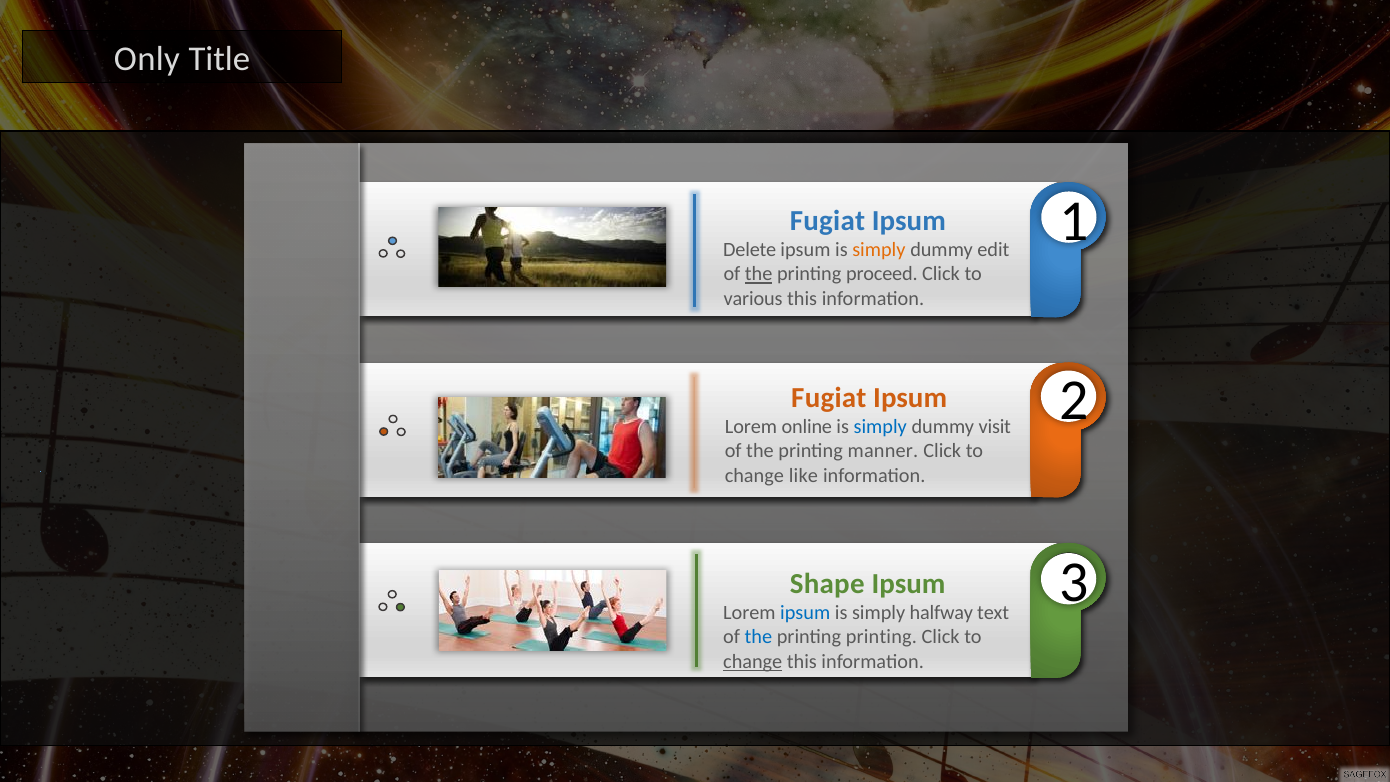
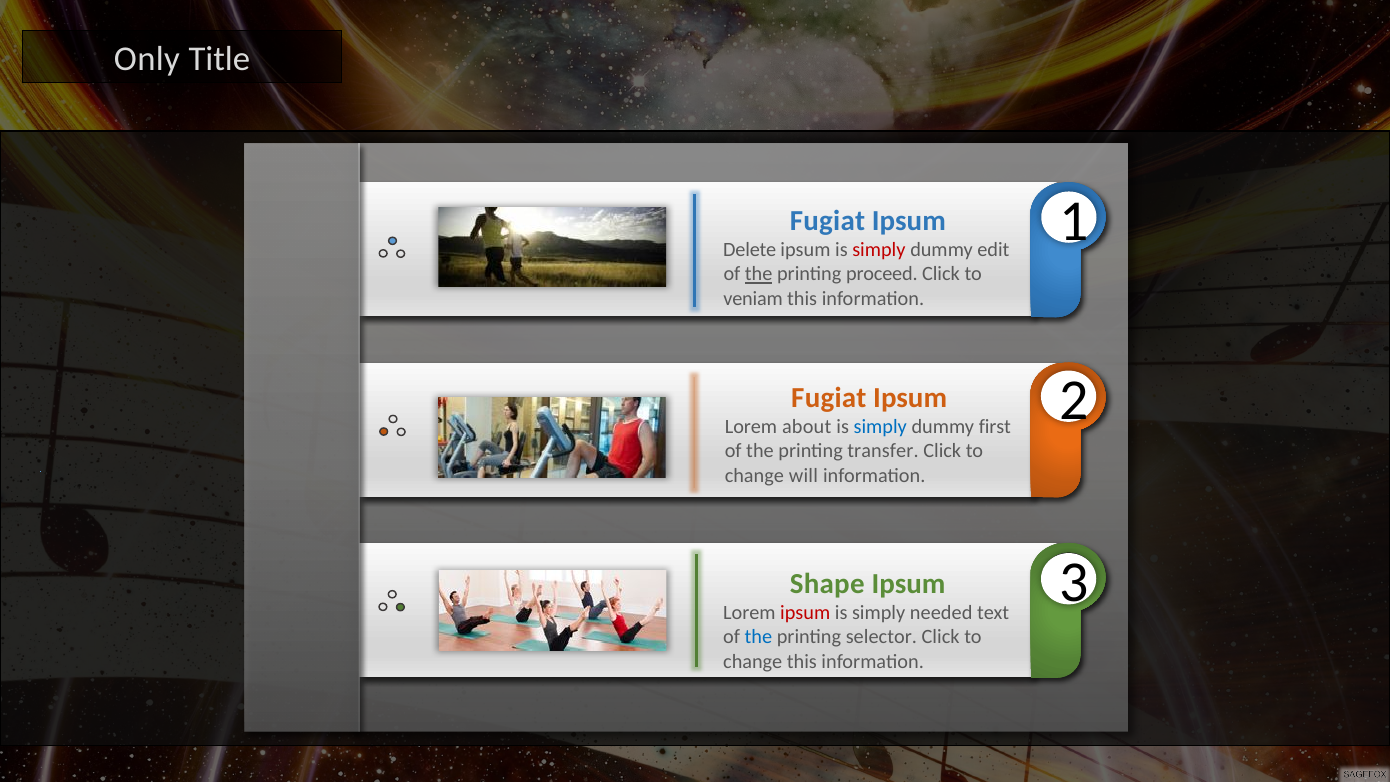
simply colour: orange -> red (879, 250)
various: various -> veniam (753, 299)
online: online -> about (807, 427)
visit: visit -> first (995, 427)
manner: manner -> transfer (883, 451)
like: like -> will (803, 475)
ipsum colour: blue -> red (805, 613)
halfway: halfway -> needed (941, 613)
printing printing: printing -> selector (881, 637)
change underline: present -> none (753, 661)
